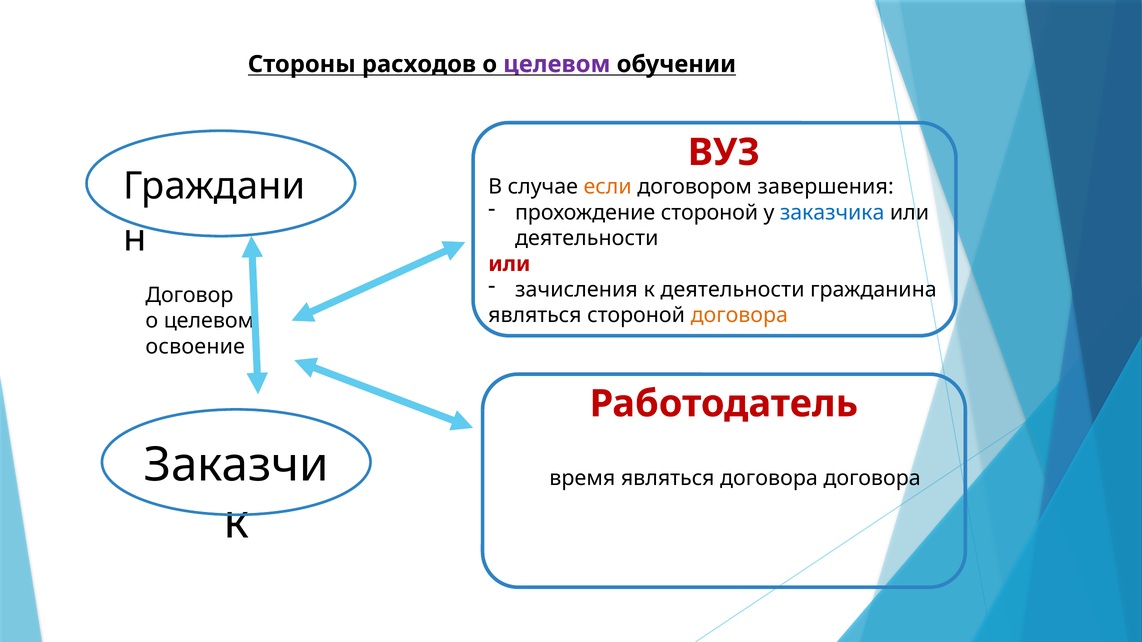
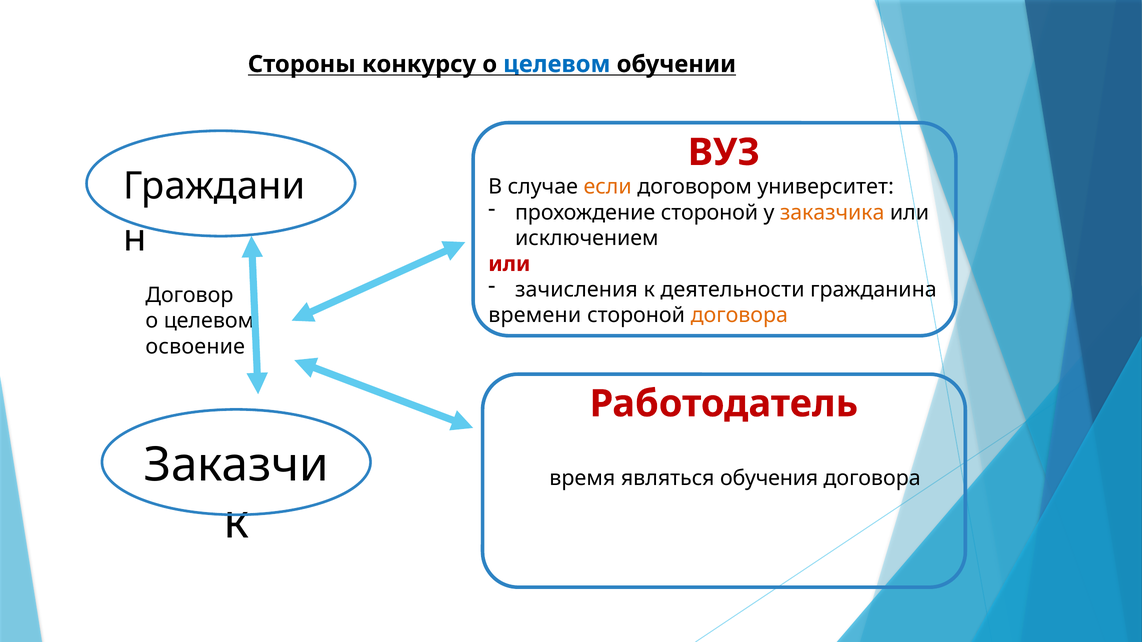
расходов: расходов -> конкурсу (419, 64)
целевом colour: purple -> blue (557, 64)
завершения: завершения -> университет (826, 187)
заказчика colour: blue -> orange (832, 213)
деятельности: деятельности -> исключением (587, 238)
являться: являться -> времени (535, 315)
являться договора: договора -> обучения (769, 479)
